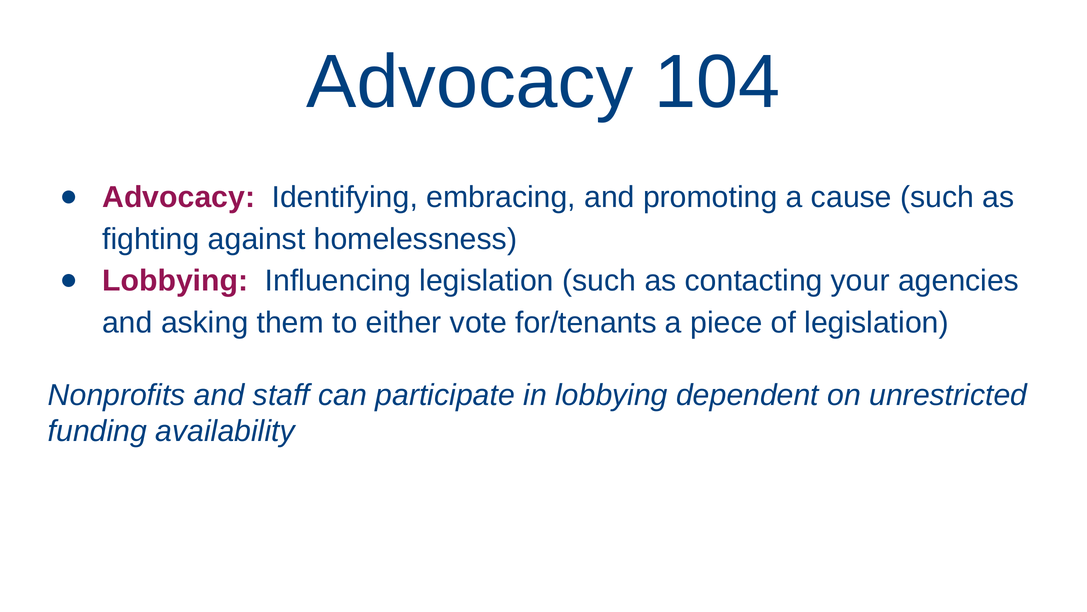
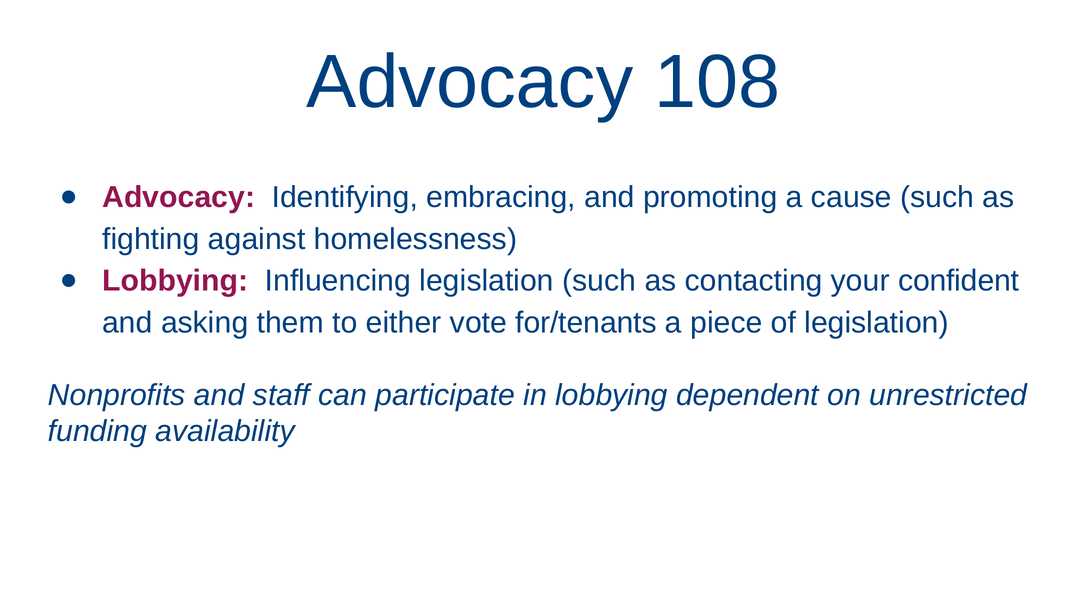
104: 104 -> 108 (717, 82)
agencies: agencies -> confident (959, 281)
